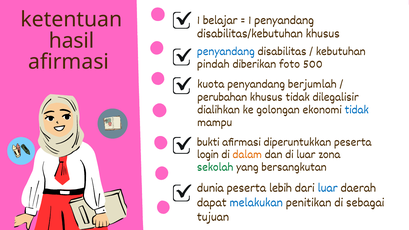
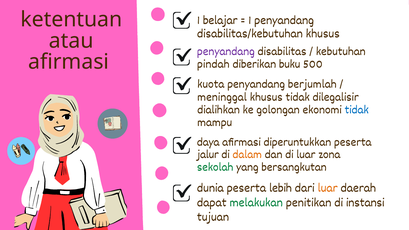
hasil: hasil -> atau (71, 41)
penyandang colour: blue -> purple (226, 51)
foto: foto -> buku (290, 64)
perubahan: perubahan -> meninggal (222, 97)
bukti: bukti -> daya (208, 142)
login: login -> jalur (208, 154)
luar colour: blue -> orange (328, 187)
melakukan colour: blue -> green (256, 202)
sebagai: sebagai -> instansi (365, 202)
